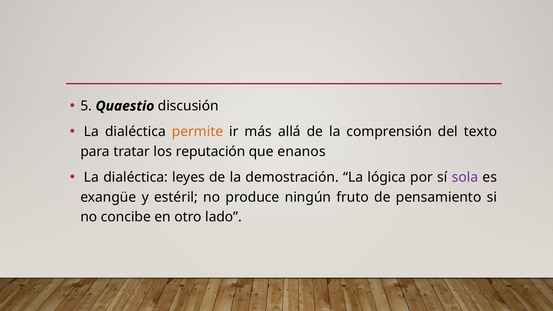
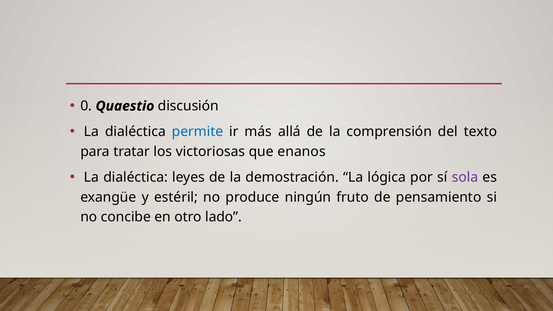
5: 5 -> 0 (86, 106)
permite colour: orange -> blue (198, 132)
reputación: reputación -> victoriosas (210, 152)
